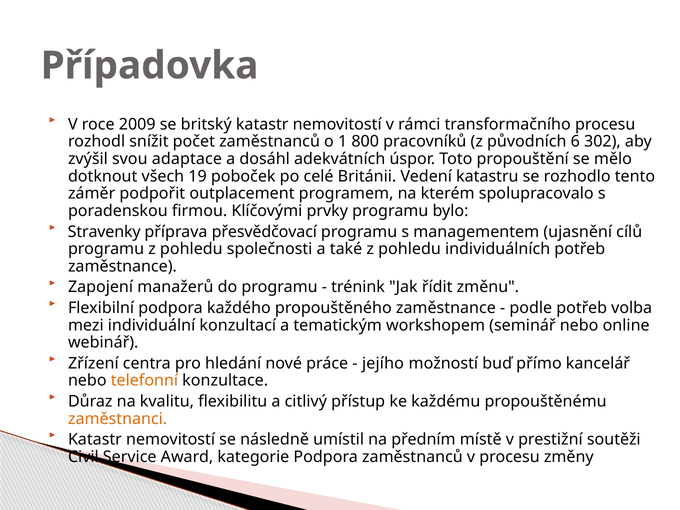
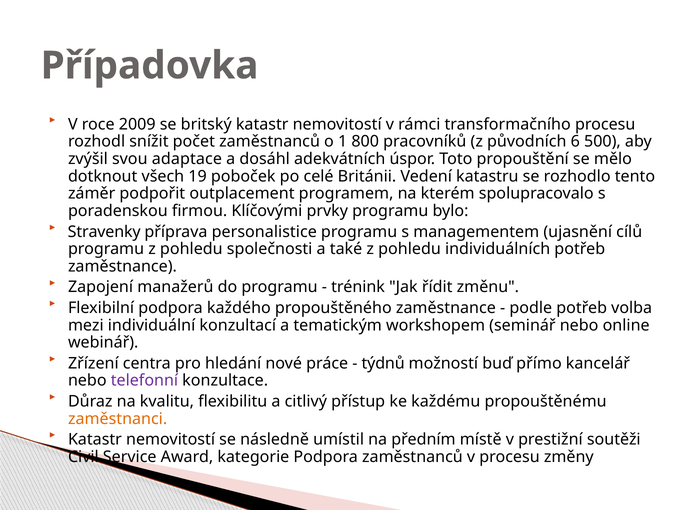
302: 302 -> 500 (602, 142)
přesvědčovací: přesvědčovací -> personalistice (264, 232)
jejího: jejího -> týdnů (383, 363)
telefonní colour: orange -> purple (144, 381)
